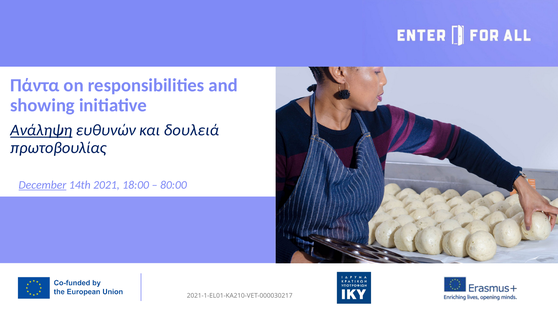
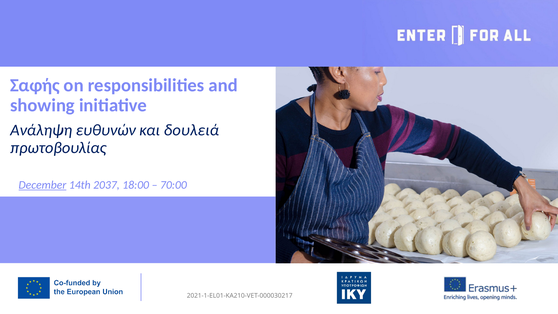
Πάντα: Πάντα -> Σαφής (35, 85)
Ανάληψη underline: present -> none (41, 130)
2021: 2021 -> 2037 (106, 185)
80:00: 80:00 -> 70:00 (173, 185)
